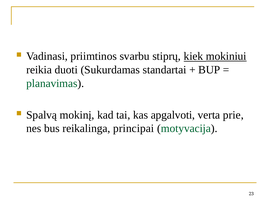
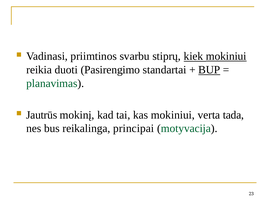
Sukurdamas: Sukurdamas -> Pasirengimo (110, 70)
BUP underline: none -> present (209, 70)
Spalvą: Spalvą -> Jautrūs (42, 115)
kas apgalvoti: apgalvoti -> mokiniui (173, 115)
prie: prie -> tada (233, 115)
